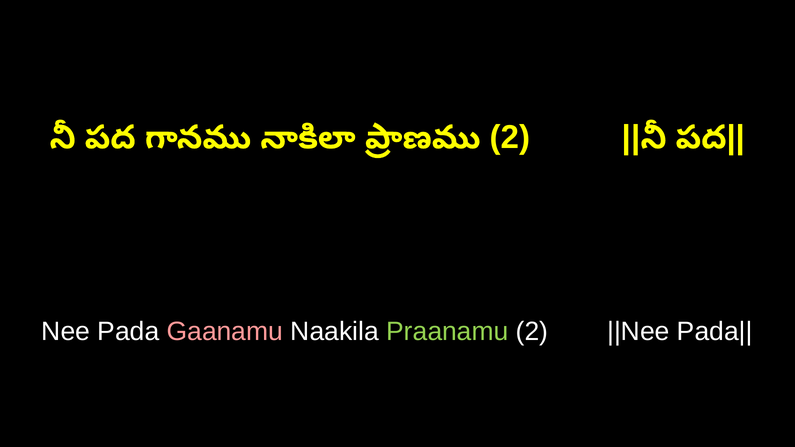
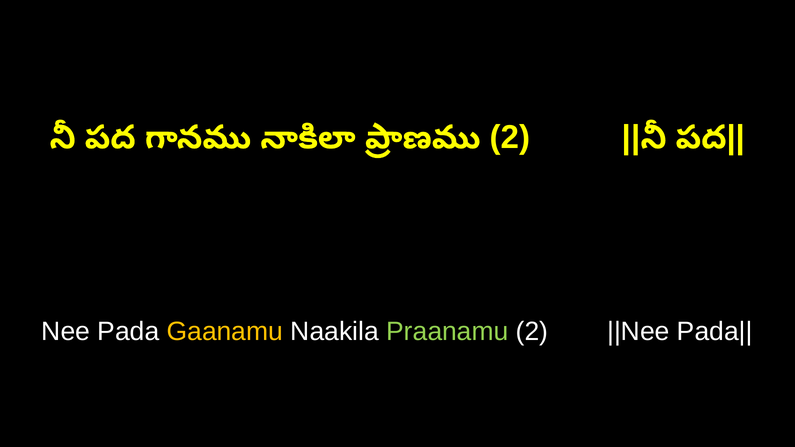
Gaanamu colour: pink -> yellow (225, 332)
